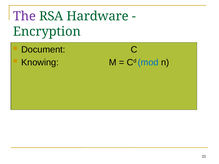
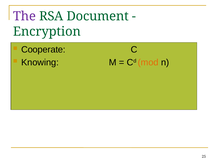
Hardware: Hardware -> Document (98, 16)
Document: Document -> Cooperate (43, 50)
mod colour: blue -> orange (148, 62)
